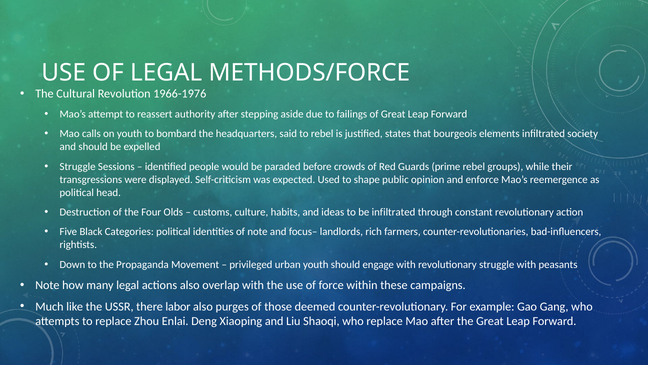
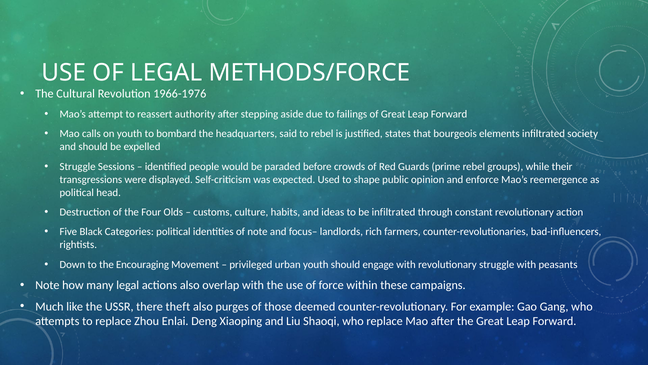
Propaganda: Propaganda -> Encouraging (143, 264)
labor: labor -> theft (178, 306)
